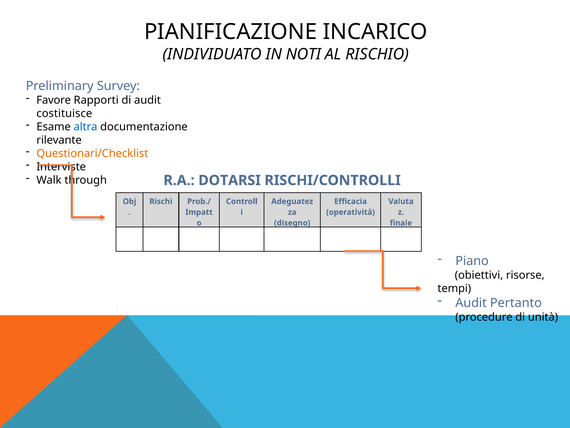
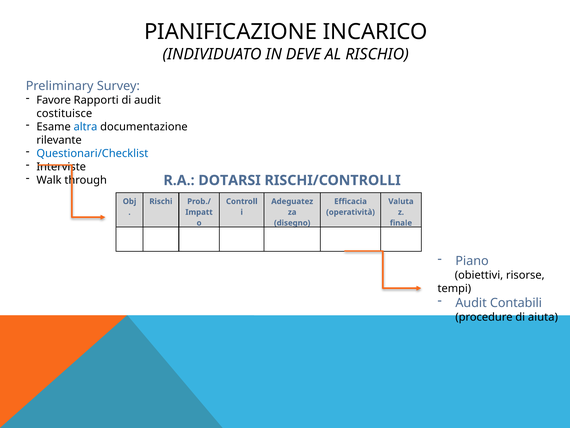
NOTI: NOTI -> DEVE (303, 54)
Questionari/Checklist colour: orange -> blue (92, 153)
Pertanto: Pertanto -> Contabili (516, 303)
unità: unità -> aiuta (543, 317)
